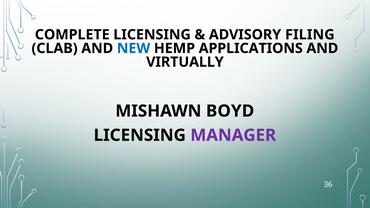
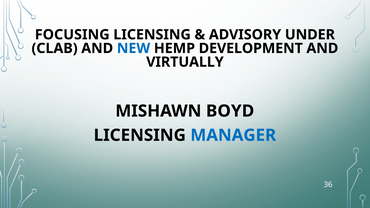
COMPLETE: COMPLETE -> FOCUSING (72, 35)
FILING: FILING -> UNDER (310, 35)
APPLICATIONS: APPLICATIONS -> DEVELOPMENT (251, 48)
MANAGER colour: purple -> blue (233, 135)
